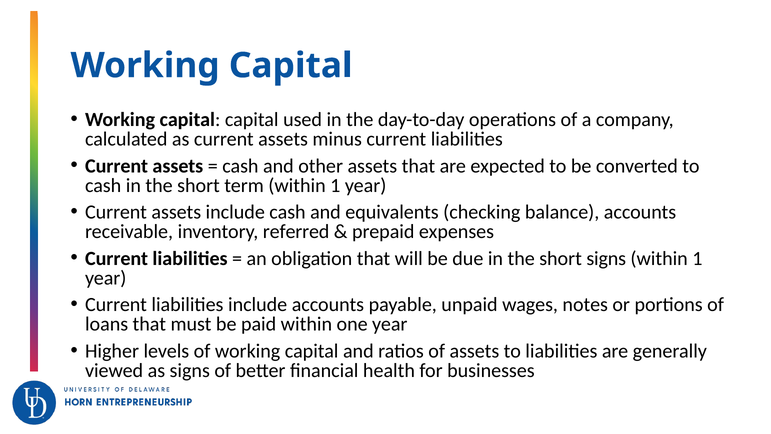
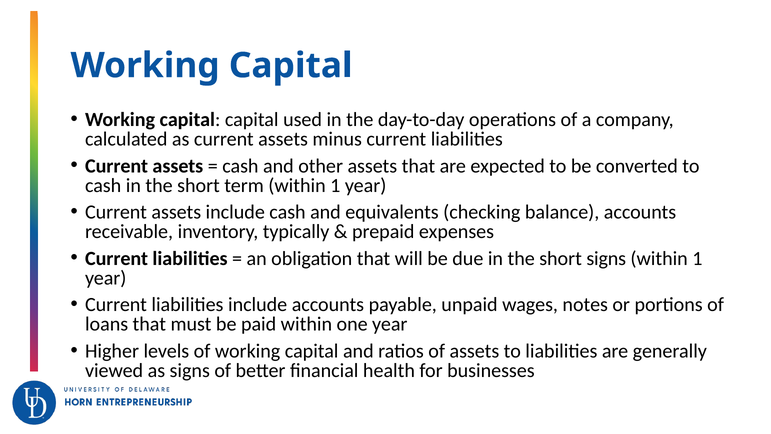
referred: referred -> typically (296, 232)
